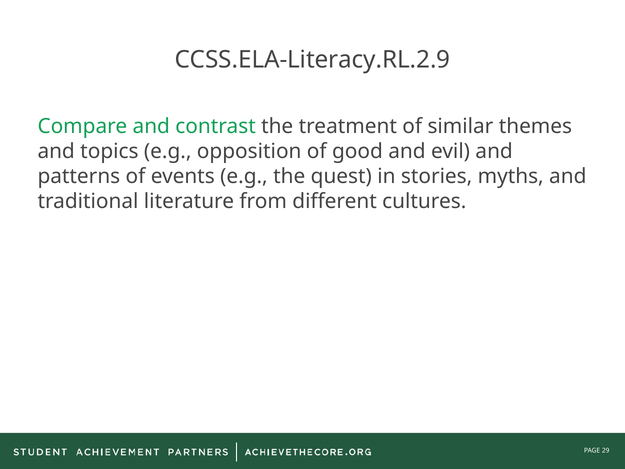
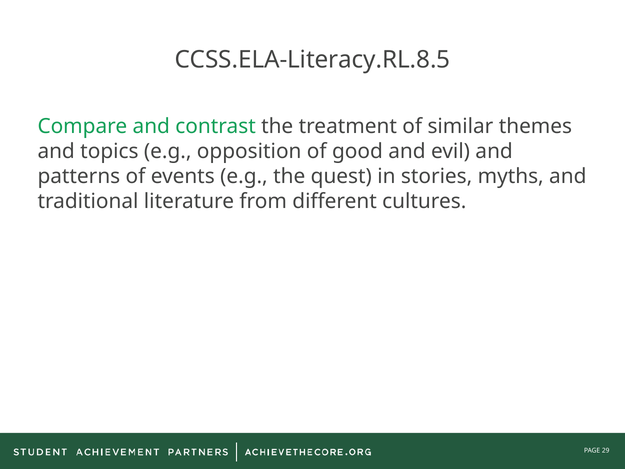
CCSS.ELA-Literacy.RL.2.9: CCSS.ELA-Literacy.RL.2.9 -> CCSS.ELA-Literacy.RL.8.5 (313, 59)
